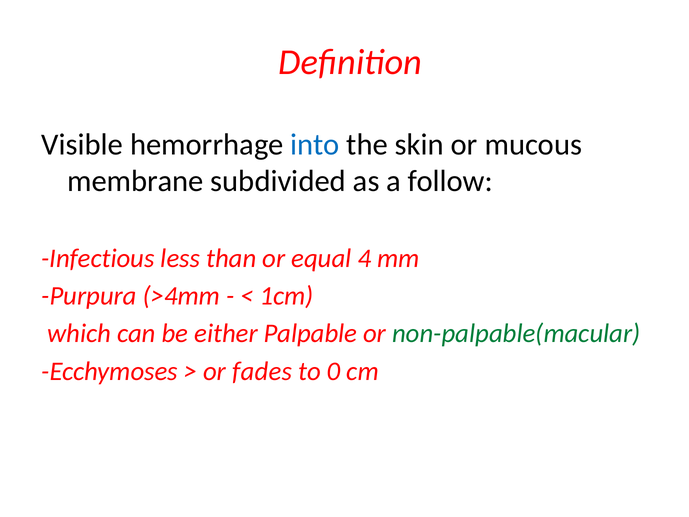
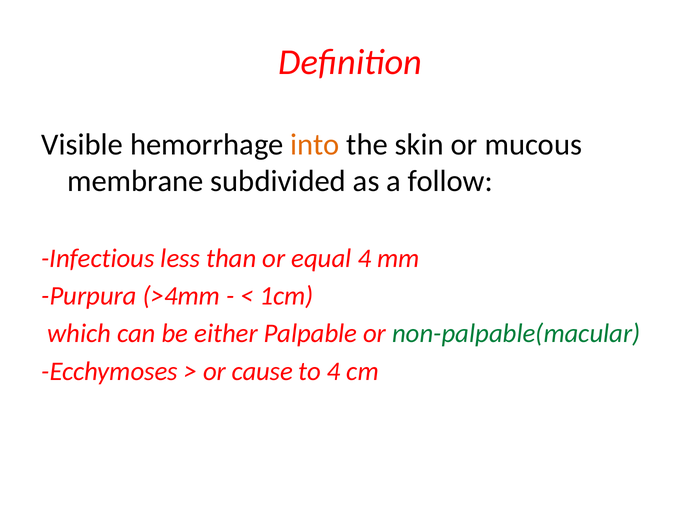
into colour: blue -> orange (315, 145)
fades: fades -> cause (262, 371)
to 0: 0 -> 4 (334, 371)
